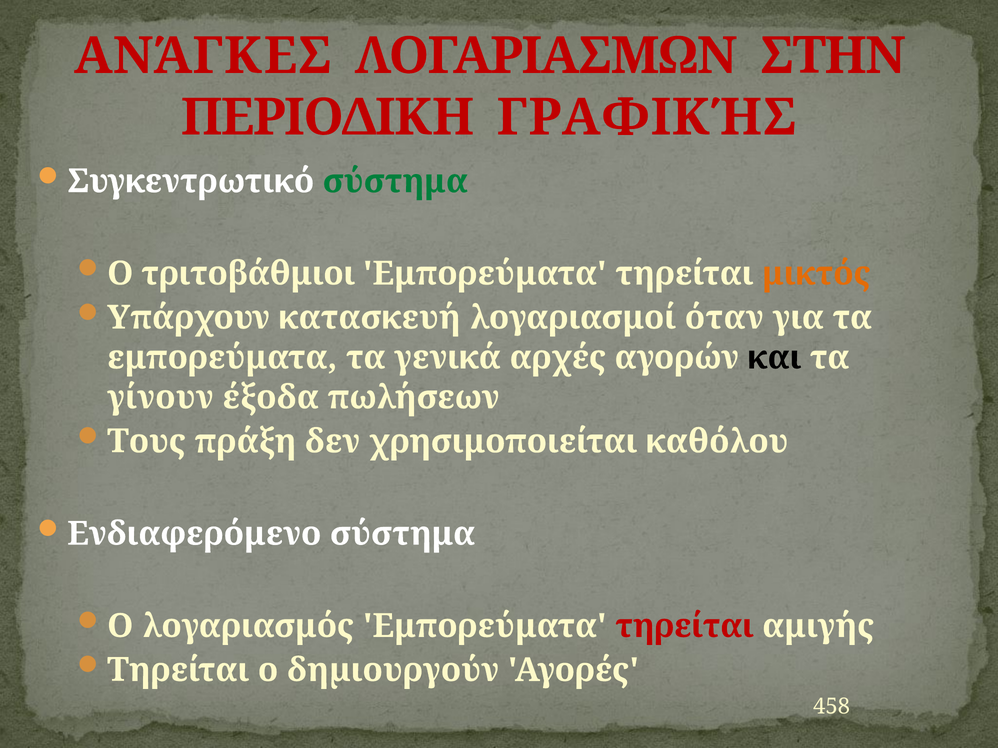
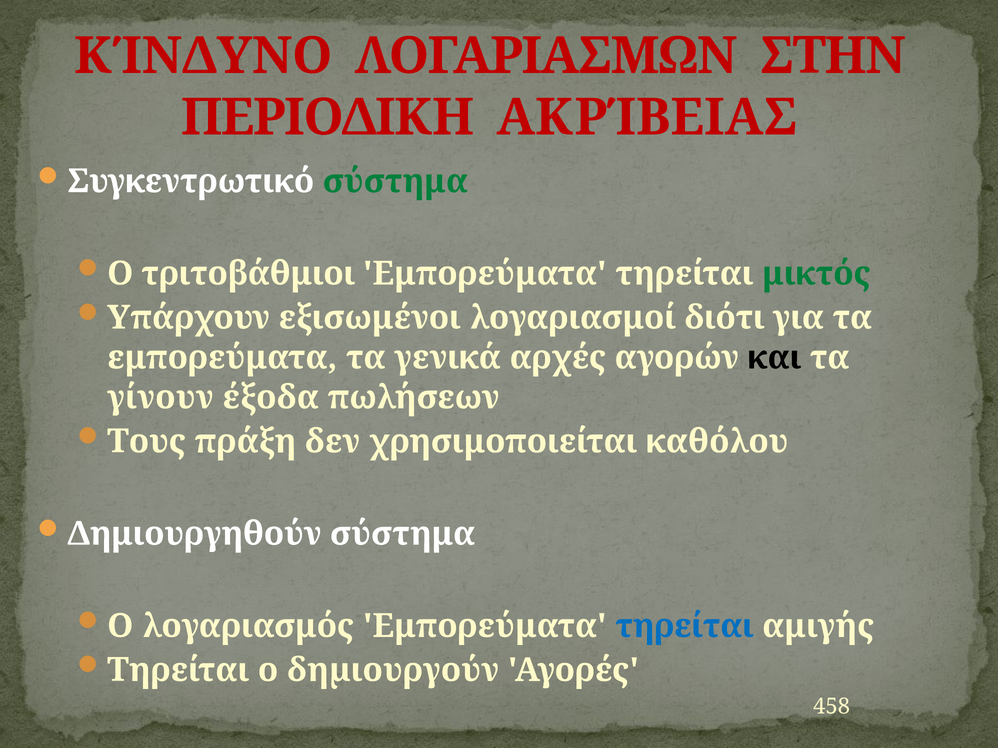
ΑΝΆΓΚΕΣ: ΑΝΆΓΚΕΣ -> ΚΊΝΔΥΝΟ (203, 56)
ΓΡΑΦΙΚΉΣ: ΓΡΑΦΙΚΉΣ -> ΑΚΡΊΒΕΙΑΣ (647, 118)
μικτός colour: orange -> green (816, 274)
κατασκευή: κατασκευή -> εξισωμένοι (370, 318)
όταν: όταν -> διότι (725, 318)
Ενδιαφερόμενο: Ενδιαφερόμενο -> Δημιουργηθούν (194, 534)
τηρείται colour: red -> blue (685, 626)
